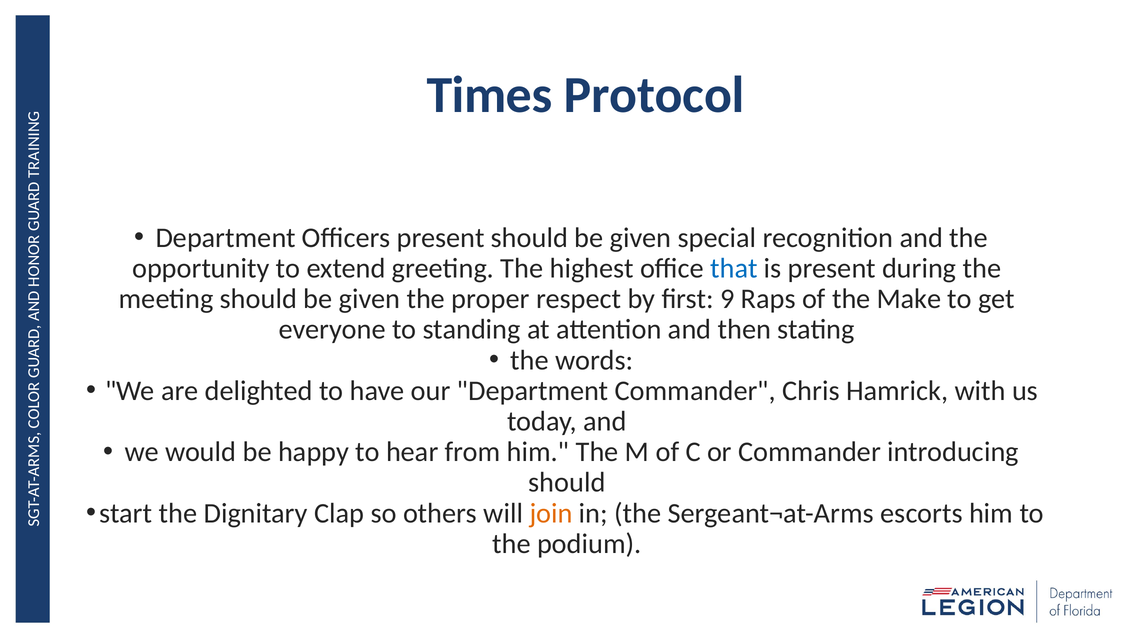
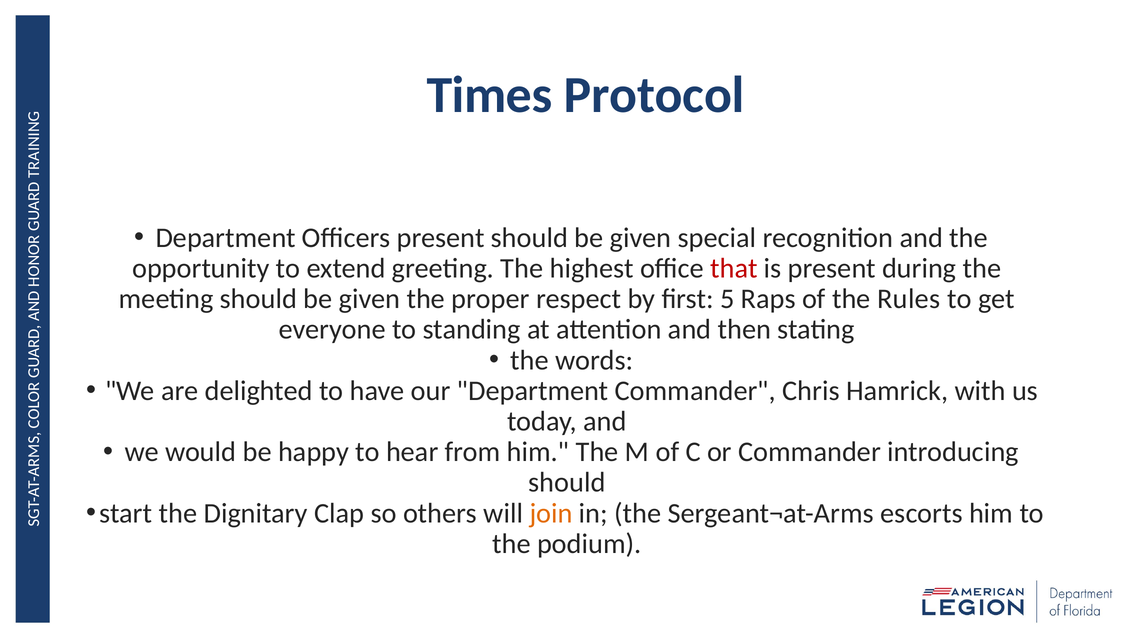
that colour: blue -> red (734, 268)
9: 9 -> 5 (727, 299)
Make: Make -> Rules (909, 299)
